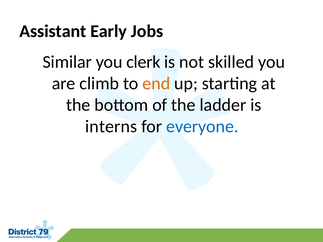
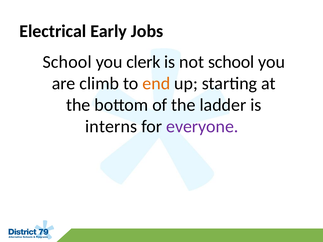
Assistant: Assistant -> Electrical (53, 31)
Similar: Similar -> School (67, 62)
not skilled: skilled -> school (231, 62)
everyone colour: blue -> purple (202, 127)
